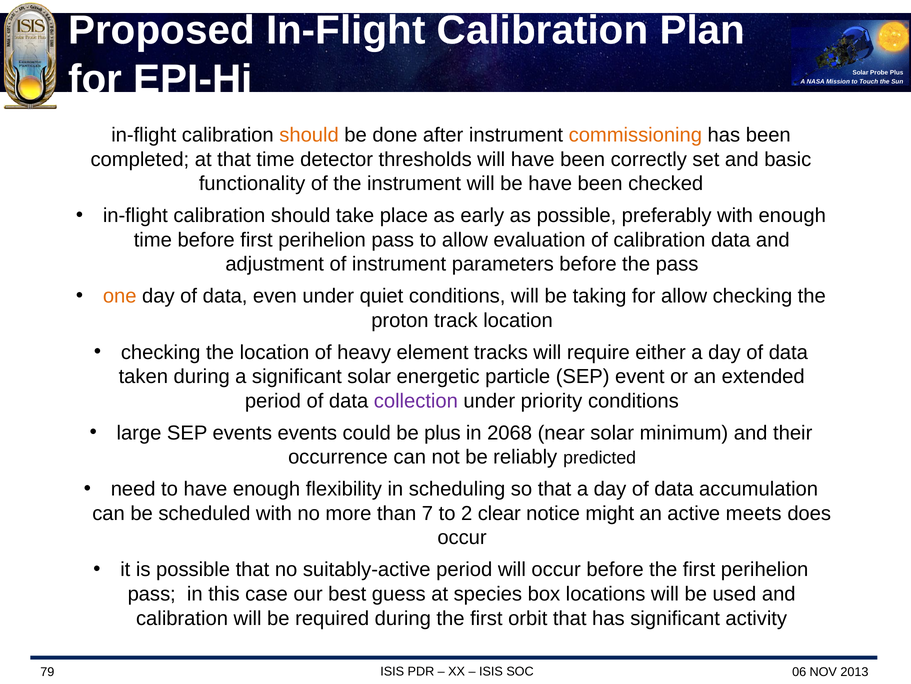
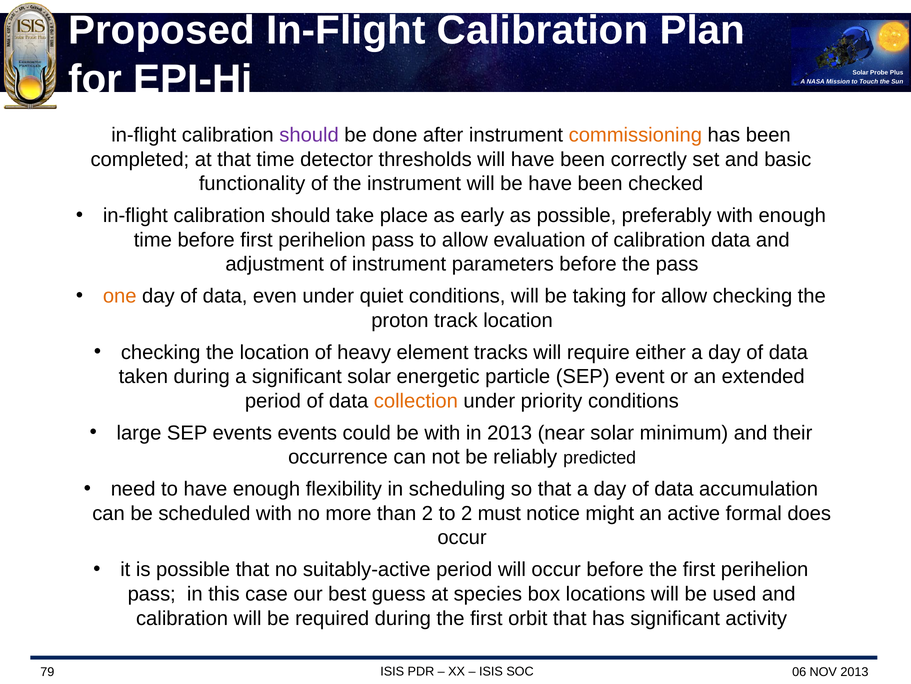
should colour: orange -> purple (309, 135)
collection colour: purple -> orange (416, 401)
be plus: plus -> with (442, 432)
in 2068: 2068 -> 2013 (510, 432)
than 7: 7 -> 2 (427, 513)
clear: clear -> must (499, 513)
meets: meets -> formal (754, 513)
